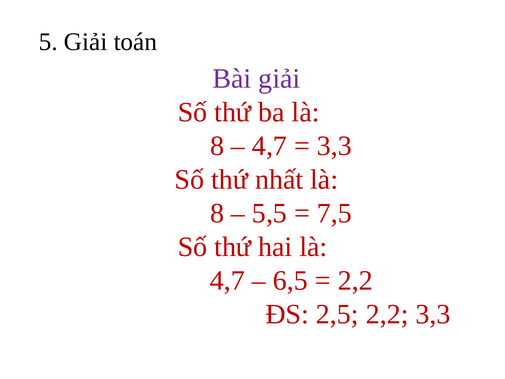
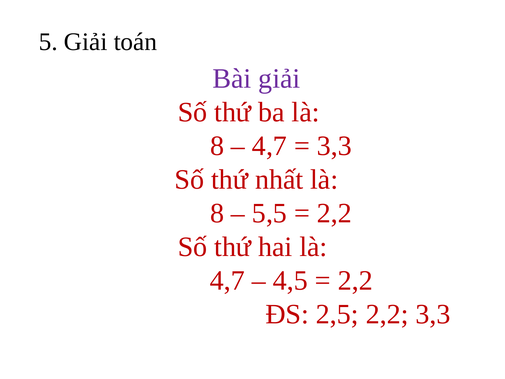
7,5: 7,5 -> 2,2 (334, 213)
6,5: 6,5 -> 4,5 (290, 280)
